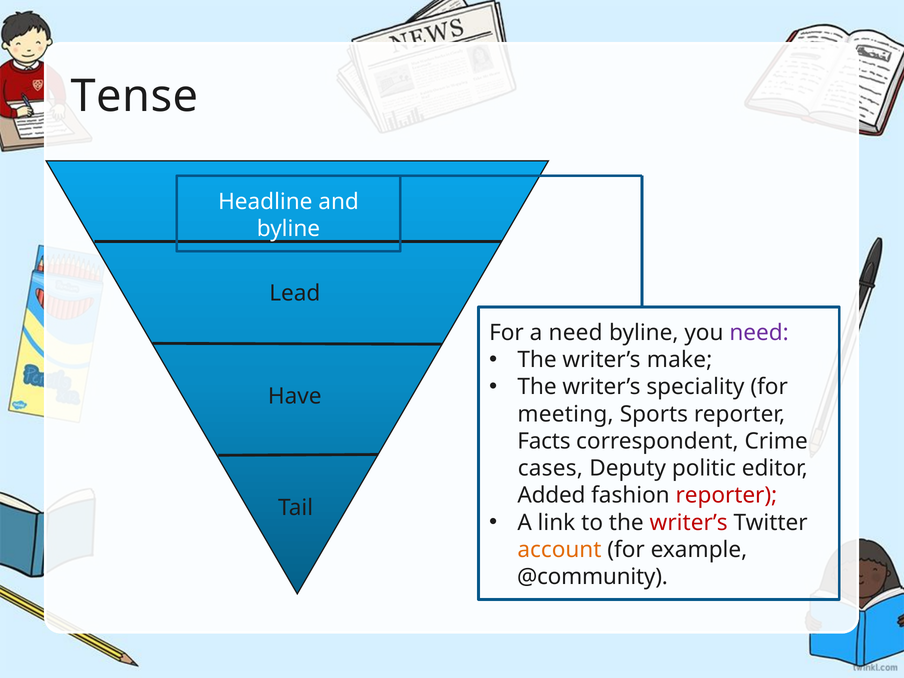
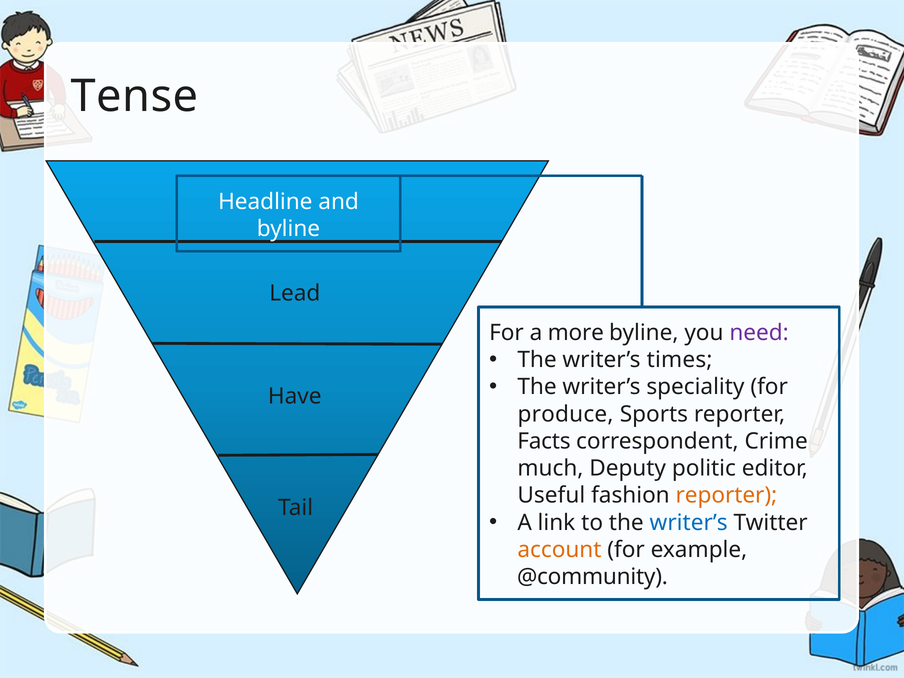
a need: need -> more (576, 333)
make: make -> times (680, 360)
meeting: meeting -> produce (566, 414)
cases: cases -> much (550, 468)
Added: Added -> Useful (551, 495)
reporter colour: red -> orange (726, 495)
writer’s colour: red -> blue (689, 523)
